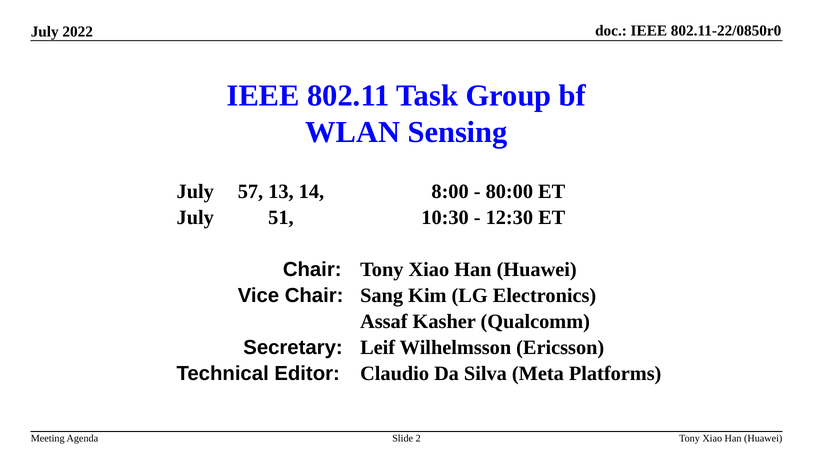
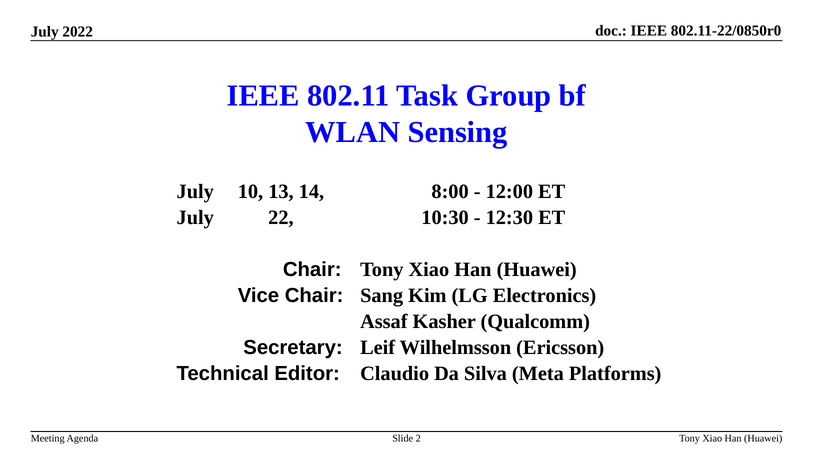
57: 57 -> 10 (250, 192)
80:00: 80:00 -> 12:00 (509, 192)
51: 51 -> 22 (281, 218)
